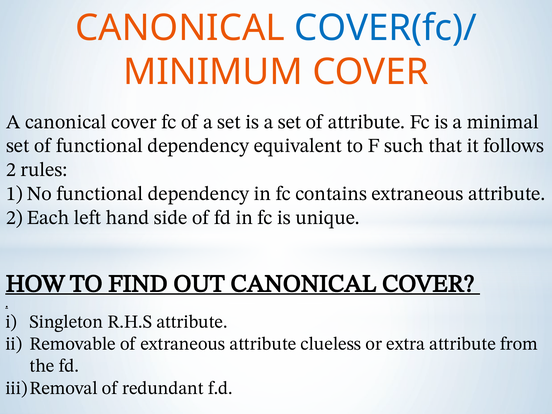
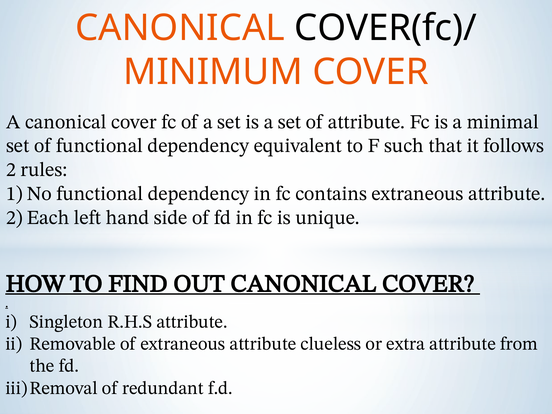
COVER(fc)/ colour: blue -> black (386, 28)
